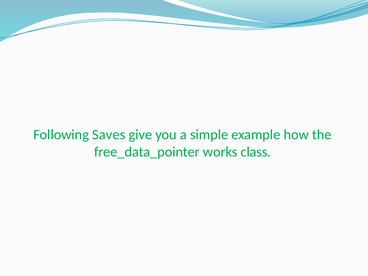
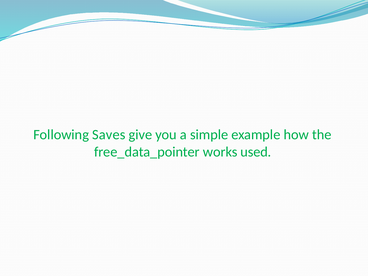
class: class -> used (256, 152)
